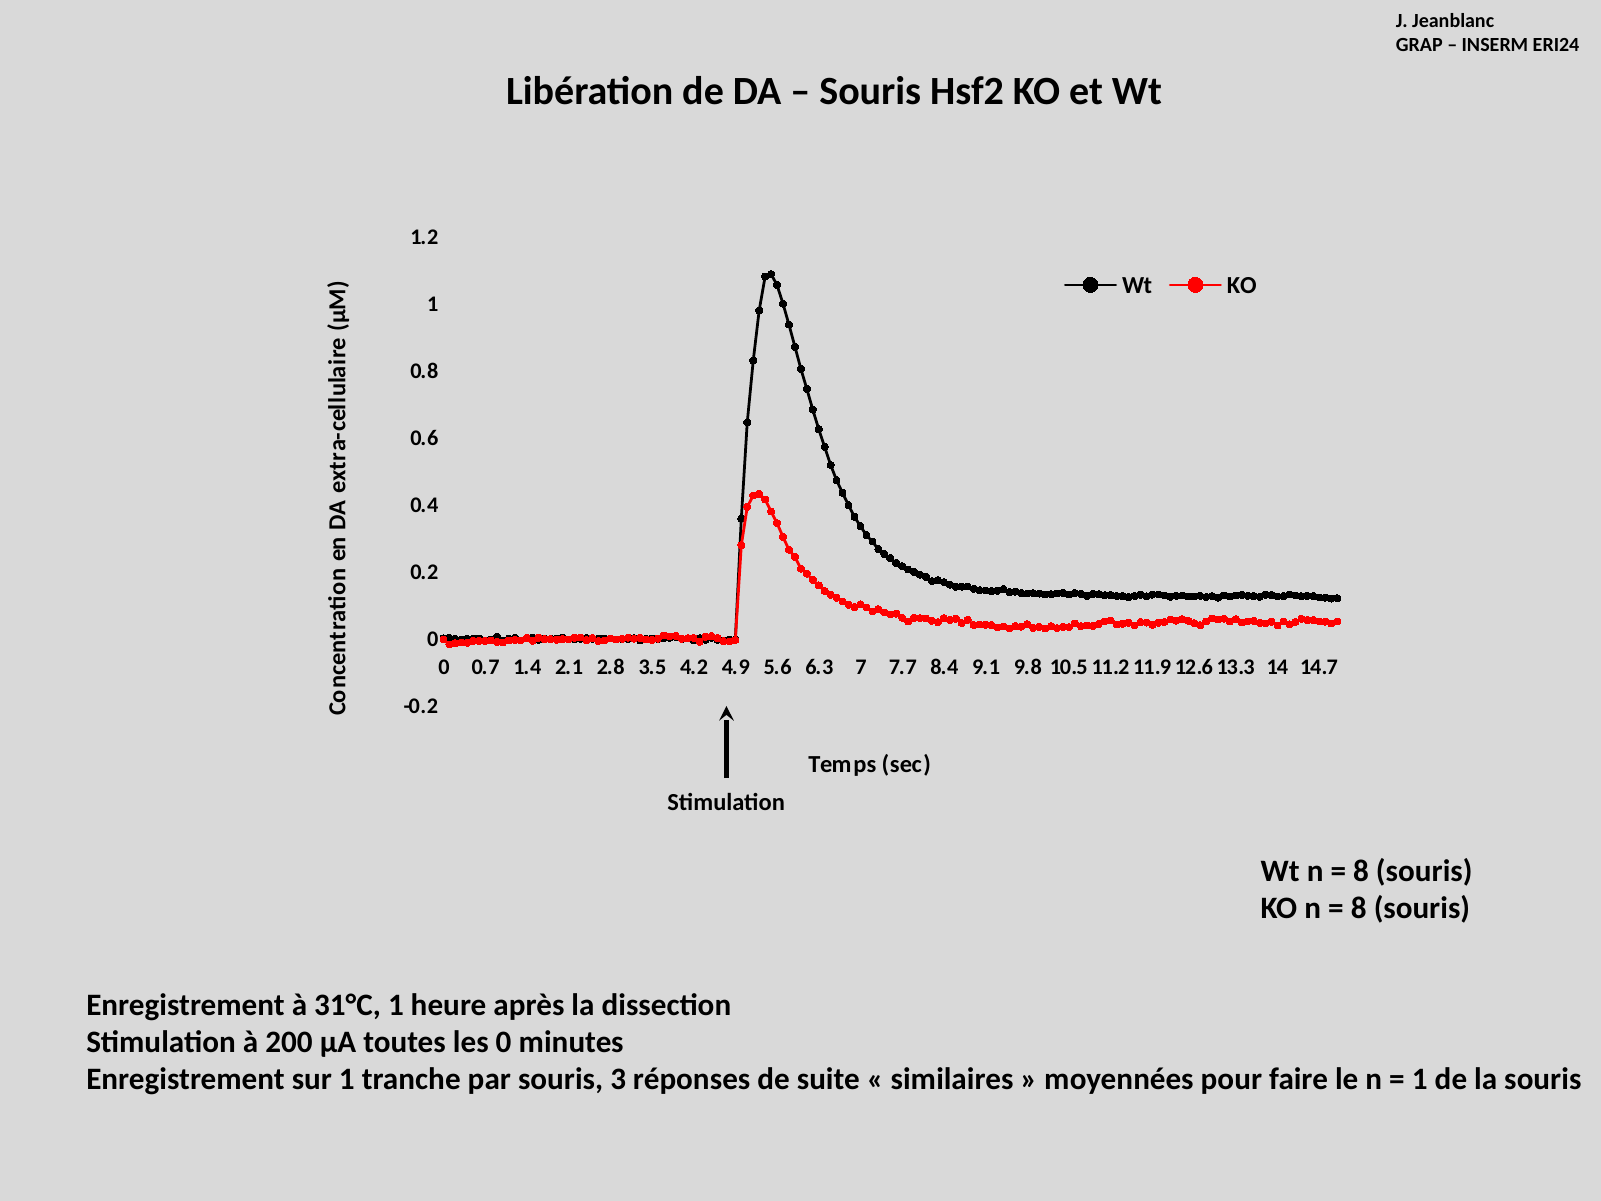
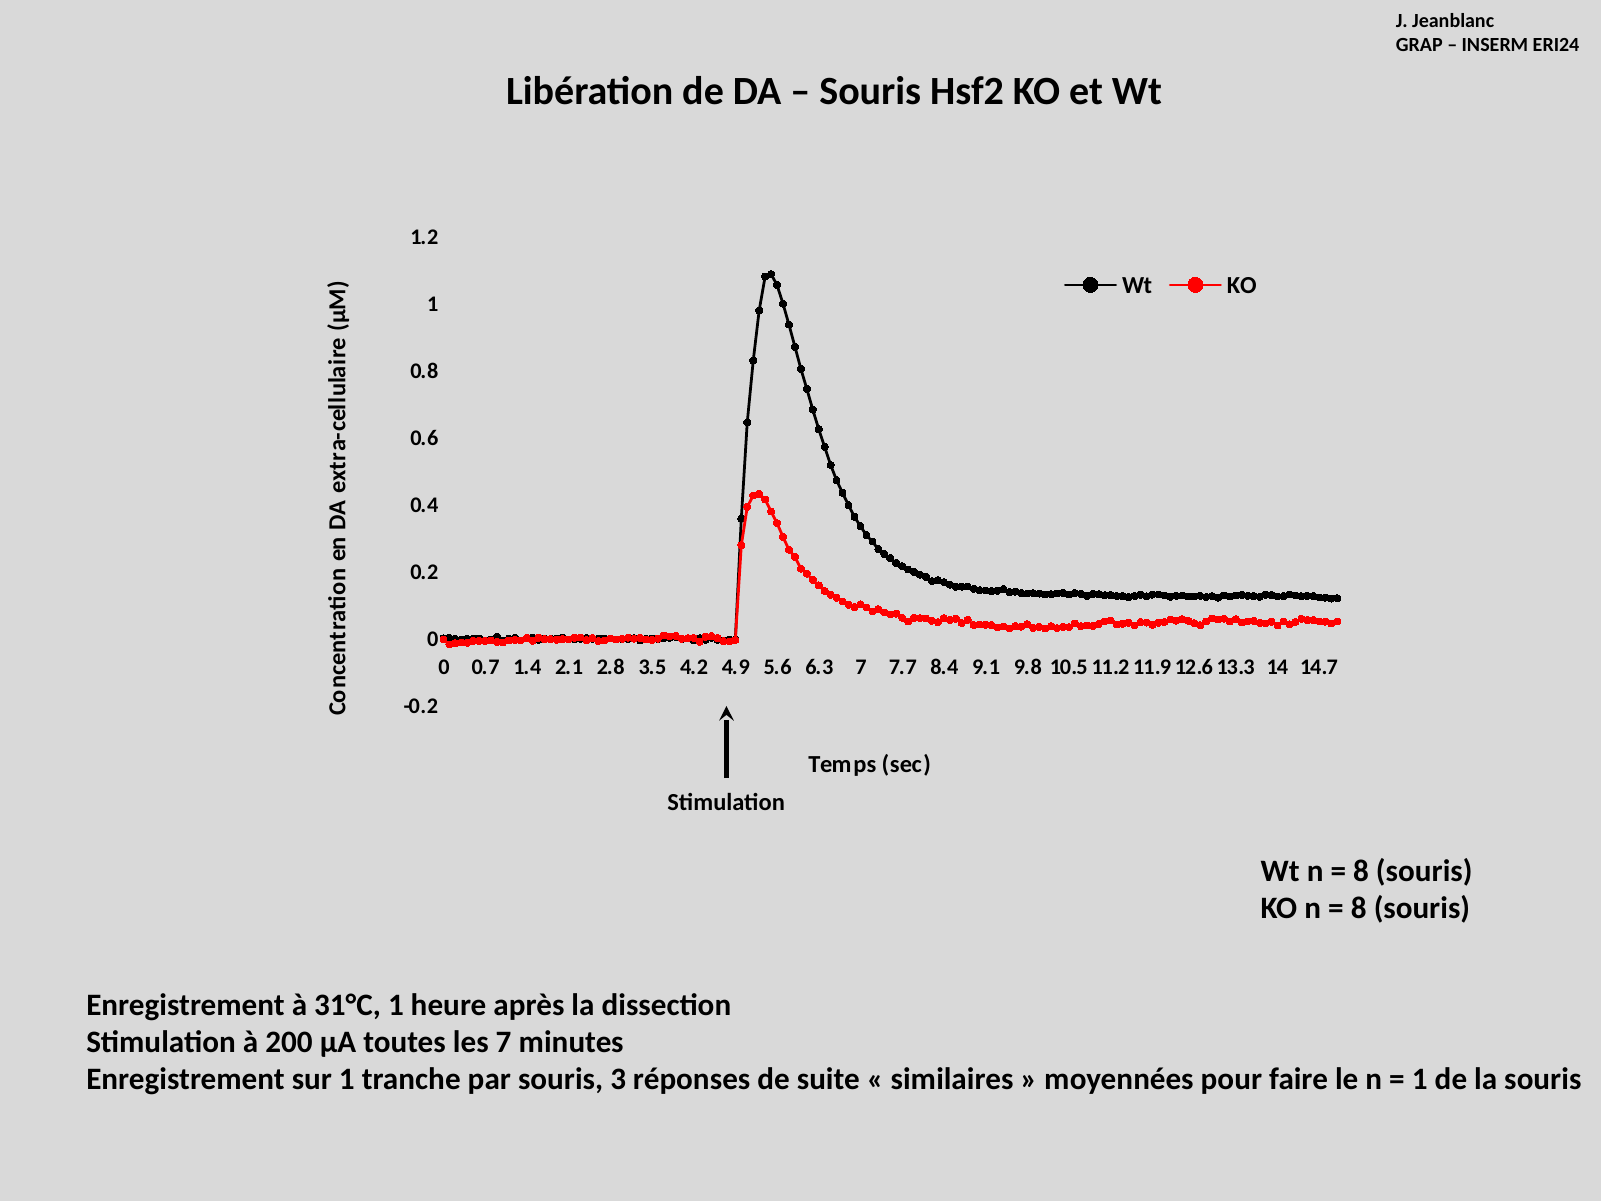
les 0: 0 -> 7 (504, 1042)
